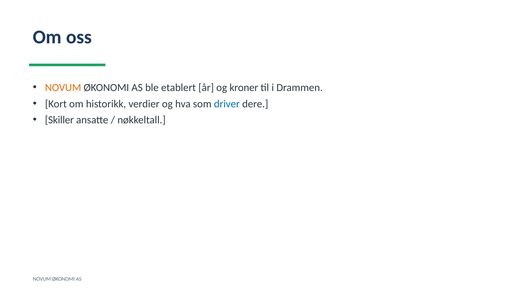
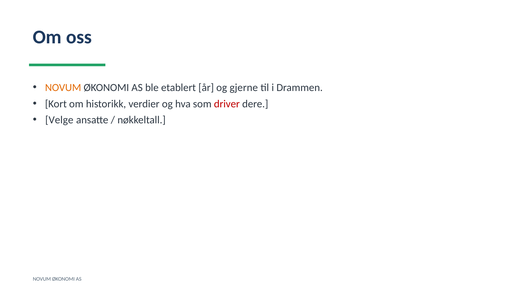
kroner: kroner -> gjerne (244, 88)
driver colour: blue -> red (227, 104)
Skiller: Skiller -> Velge (59, 120)
